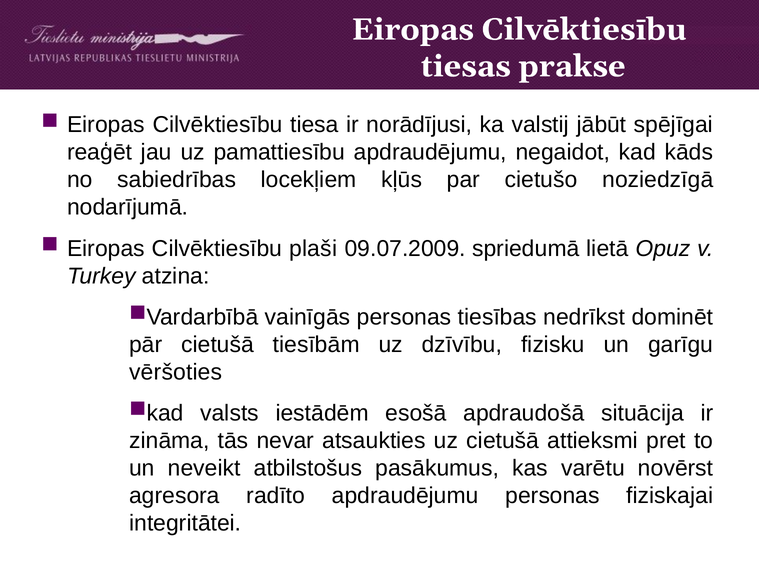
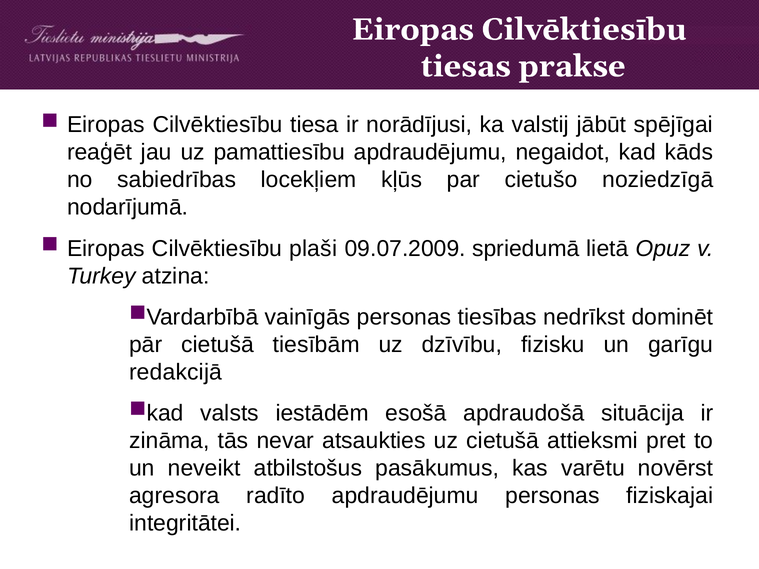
vēršoties: vēršoties -> redakcijā (176, 372)
